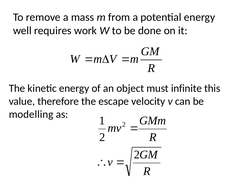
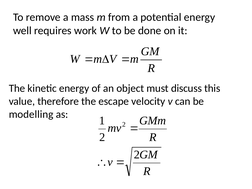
infinite: infinite -> discuss (186, 88)
